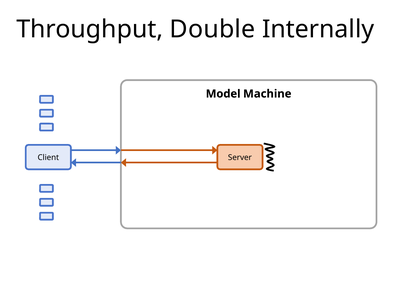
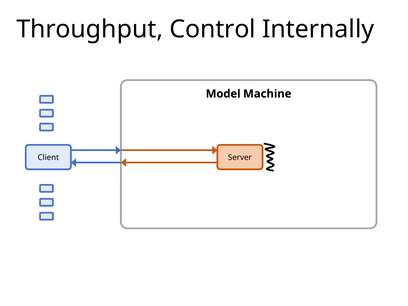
Double: Double -> Control (213, 29)
